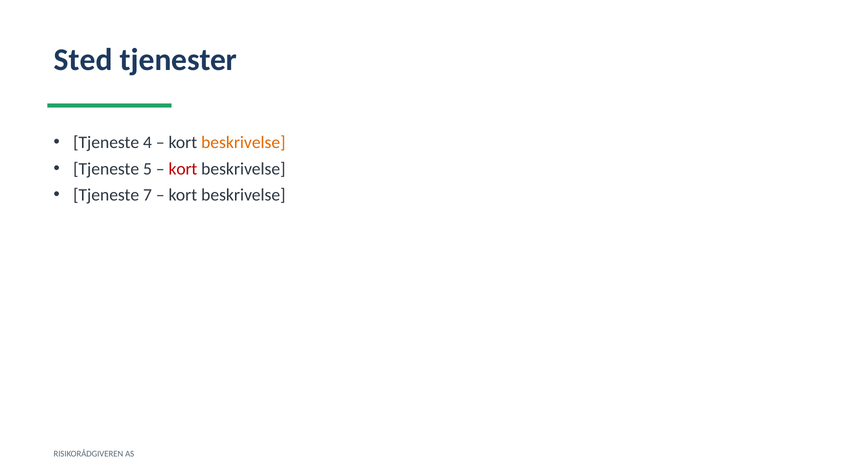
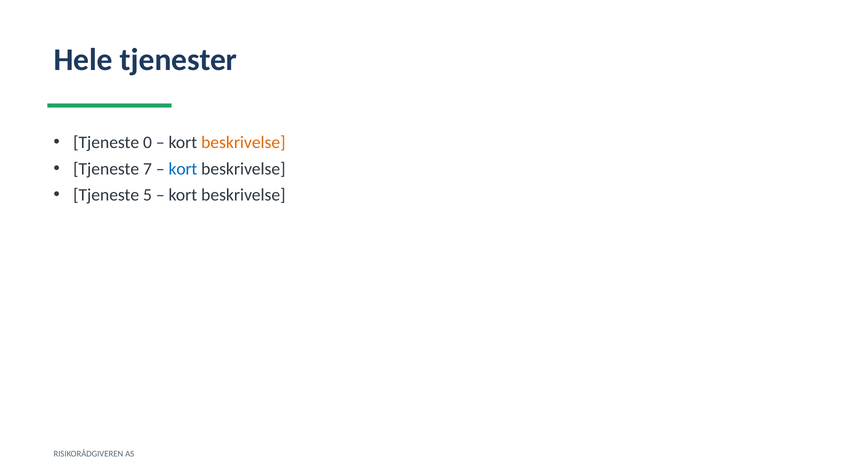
Sted: Sted -> Hele (83, 60)
4: 4 -> 0 (147, 142)
5: 5 -> 7 (147, 169)
kort colour: red -> blue (183, 169)
7: 7 -> 5 (147, 195)
